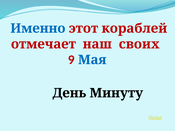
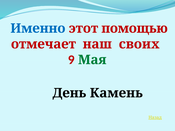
кораблей: кораблей -> помощью (135, 28)
Мая colour: blue -> green (92, 60)
Минуту: Минуту -> Камень (116, 93)
